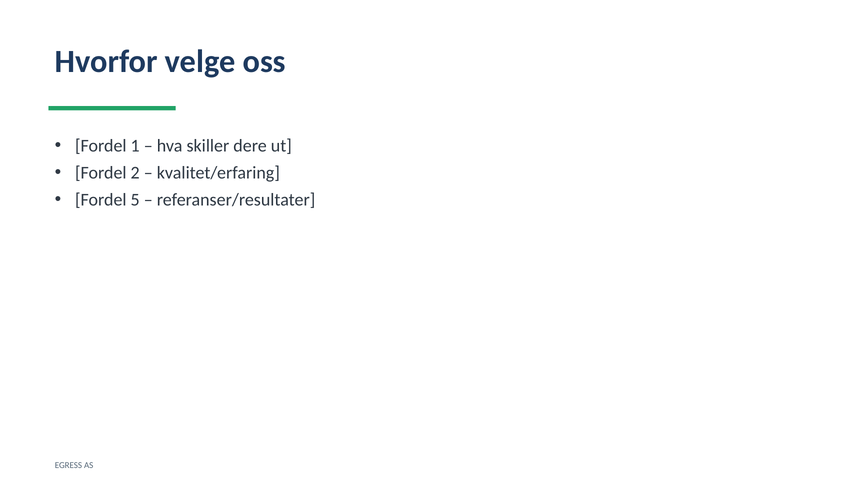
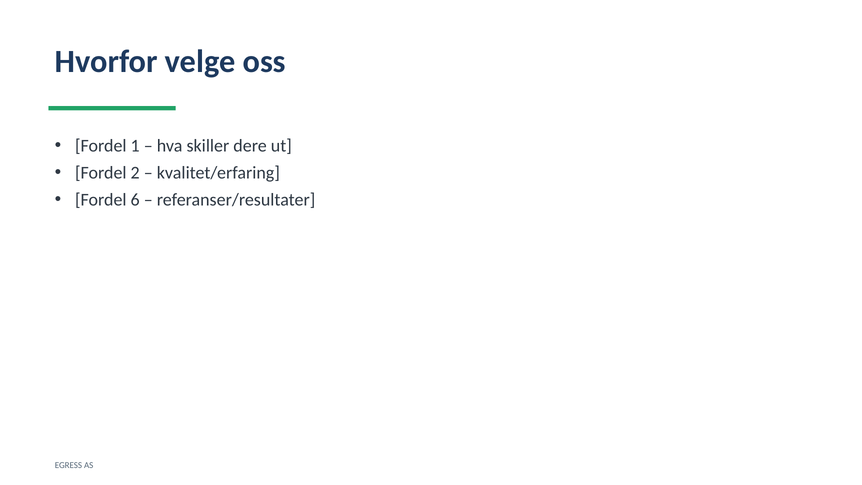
5: 5 -> 6 (135, 200)
